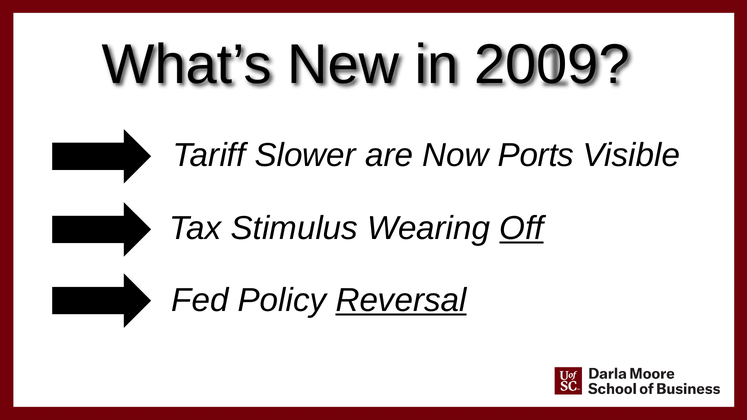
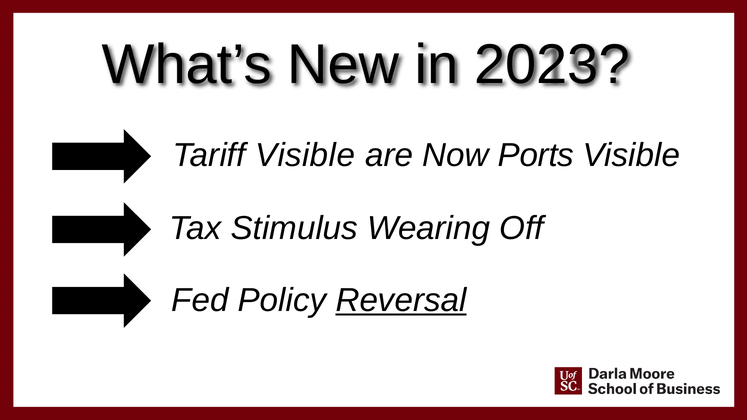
2009: 2009 -> 2023 (552, 65)
Tariff Slower: Slower -> Visible (305, 155)
Off underline: present -> none (522, 228)
